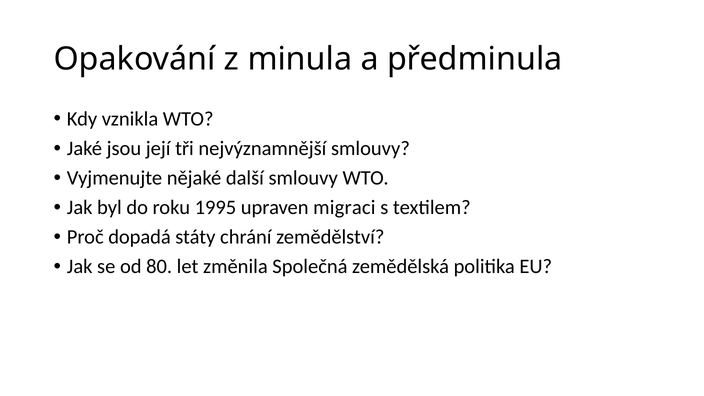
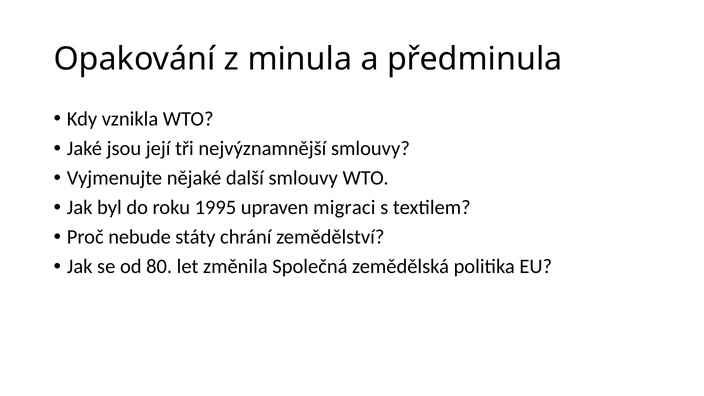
dopadá: dopadá -> nebude (140, 237)
